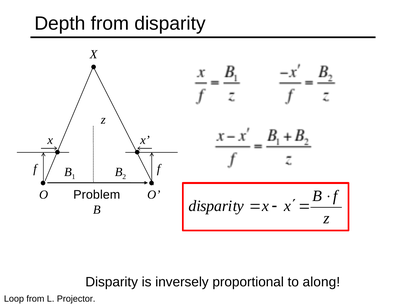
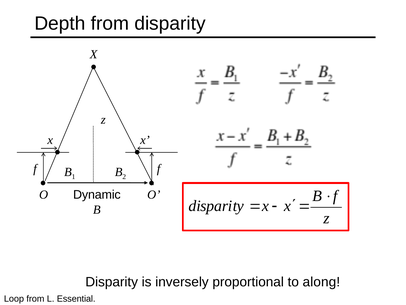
Problem: Problem -> Dynamic (97, 194)
Projector: Projector -> Essential (76, 298)
